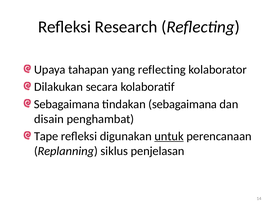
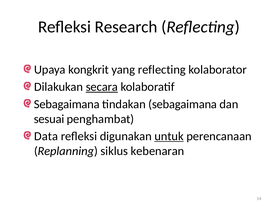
tahapan: tahapan -> kongkrit (89, 70)
secara underline: none -> present (102, 87)
disain: disain -> sesuai (49, 119)
Tape: Tape -> Data (46, 137)
penjelasan: penjelasan -> kebenaran (158, 151)
